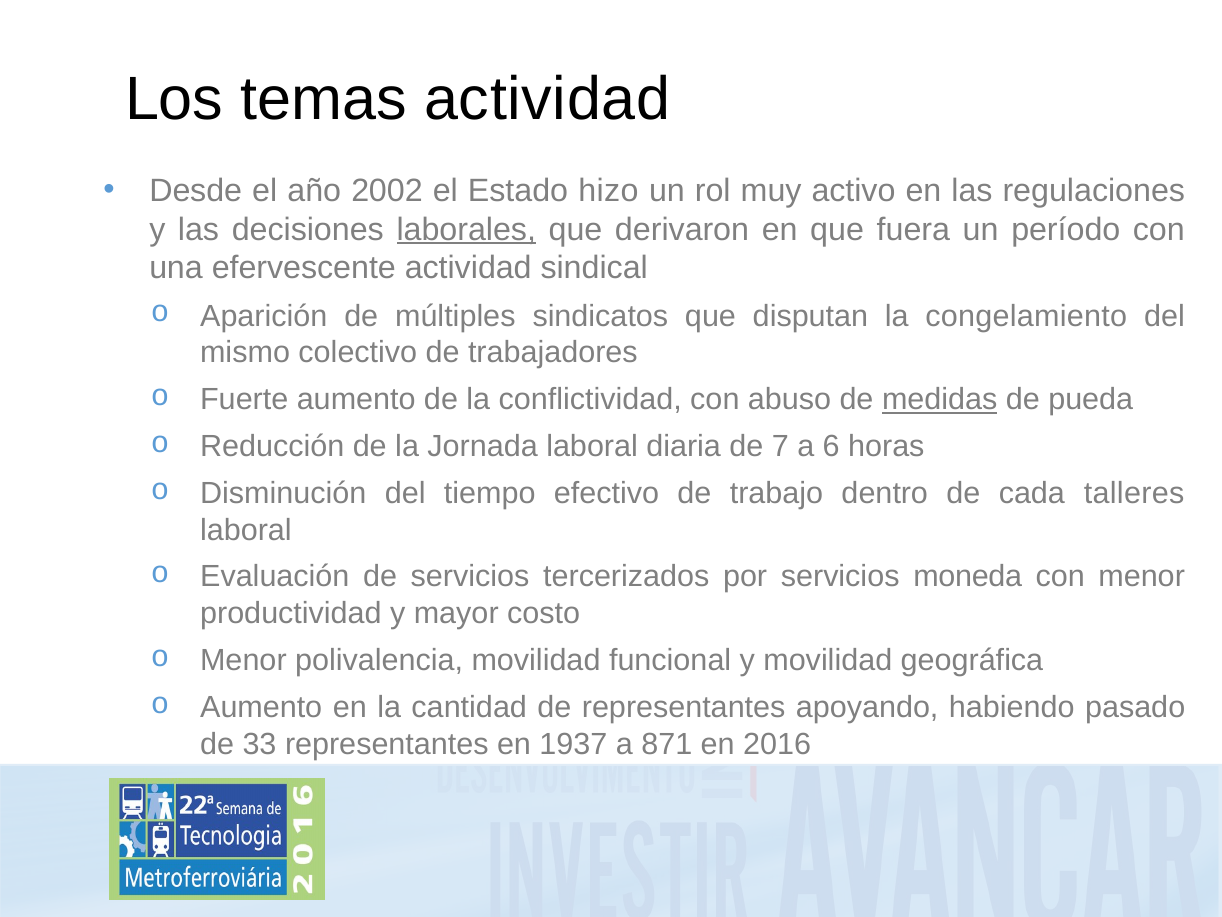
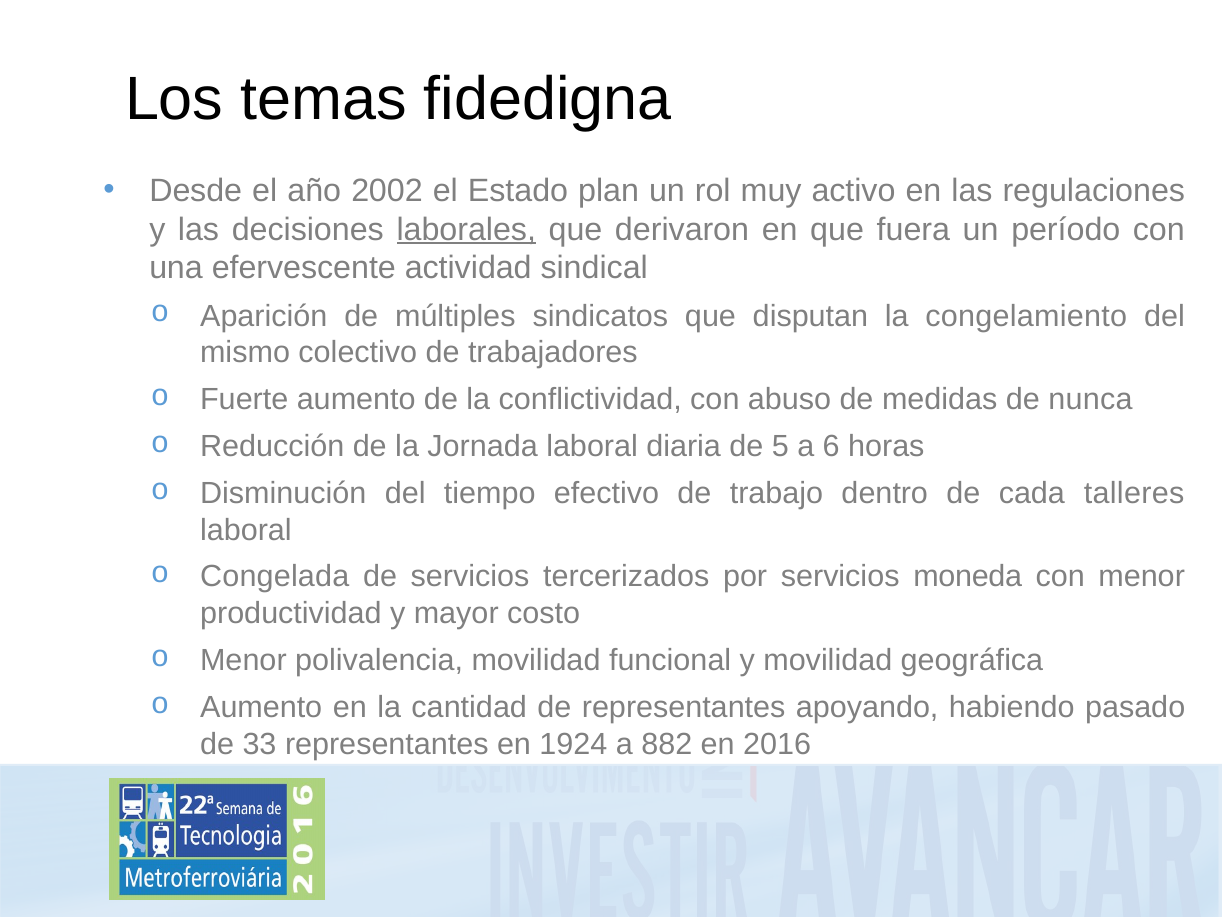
temas actividad: actividad -> fidedigna (548, 99)
hizo: hizo -> plan (609, 191)
medidas underline: present -> none (940, 399)
pueda: pueda -> nunca (1091, 399)
7: 7 -> 5 (780, 446)
Evaluación: Evaluación -> Congelada (275, 577)
1937: 1937 -> 1924 (573, 744)
871: 871 -> 882 (667, 744)
